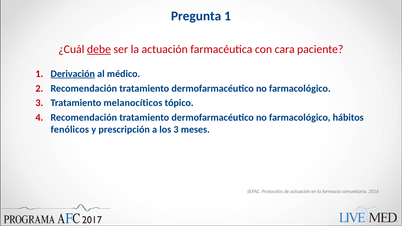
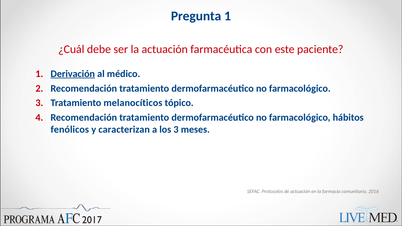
debe underline: present -> none (99, 49)
cara: cara -> este (285, 49)
prescripción: prescripción -> caracterizan (124, 130)
